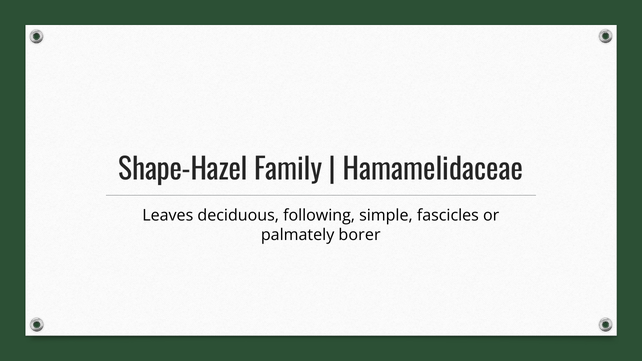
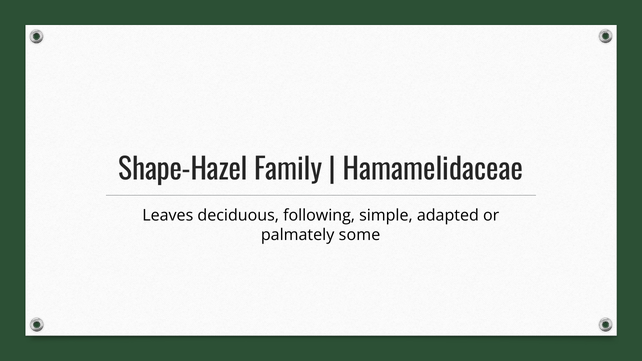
fascicles: fascicles -> adapted (448, 216)
borer: borer -> some (360, 235)
